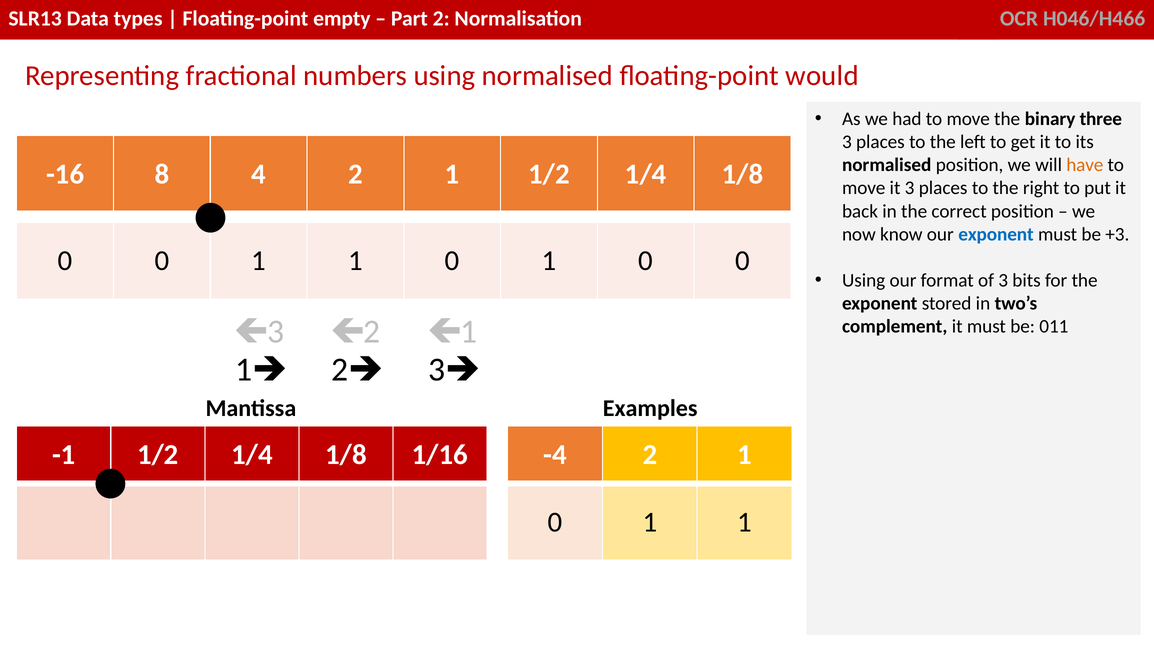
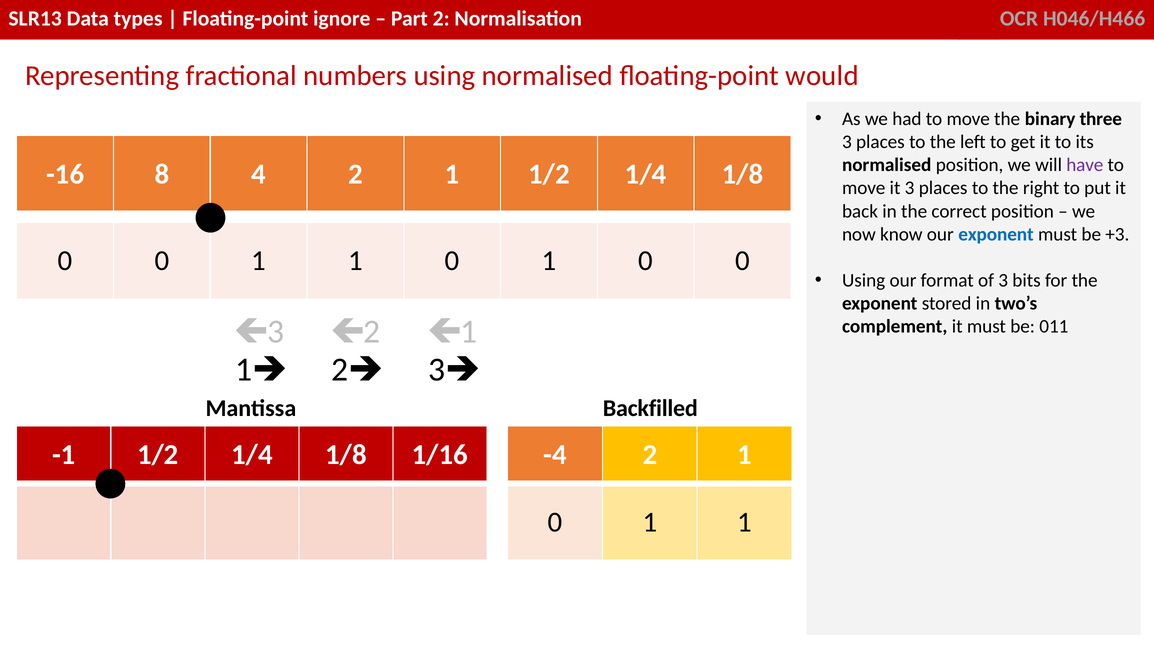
empty: empty -> ignore (342, 19)
have colour: orange -> purple (1085, 165)
Examples: Examples -> Backfilled (650, 408)
